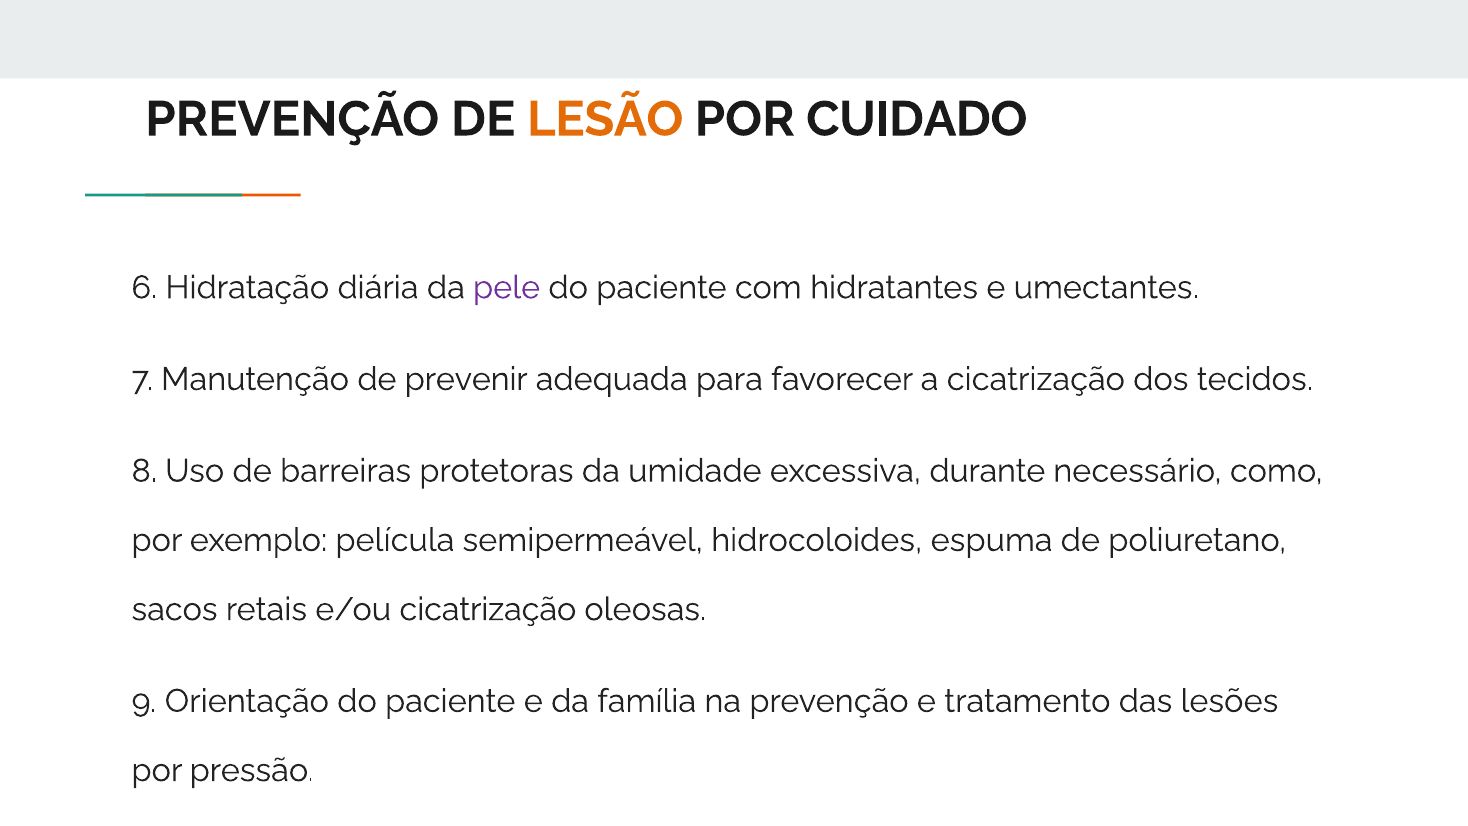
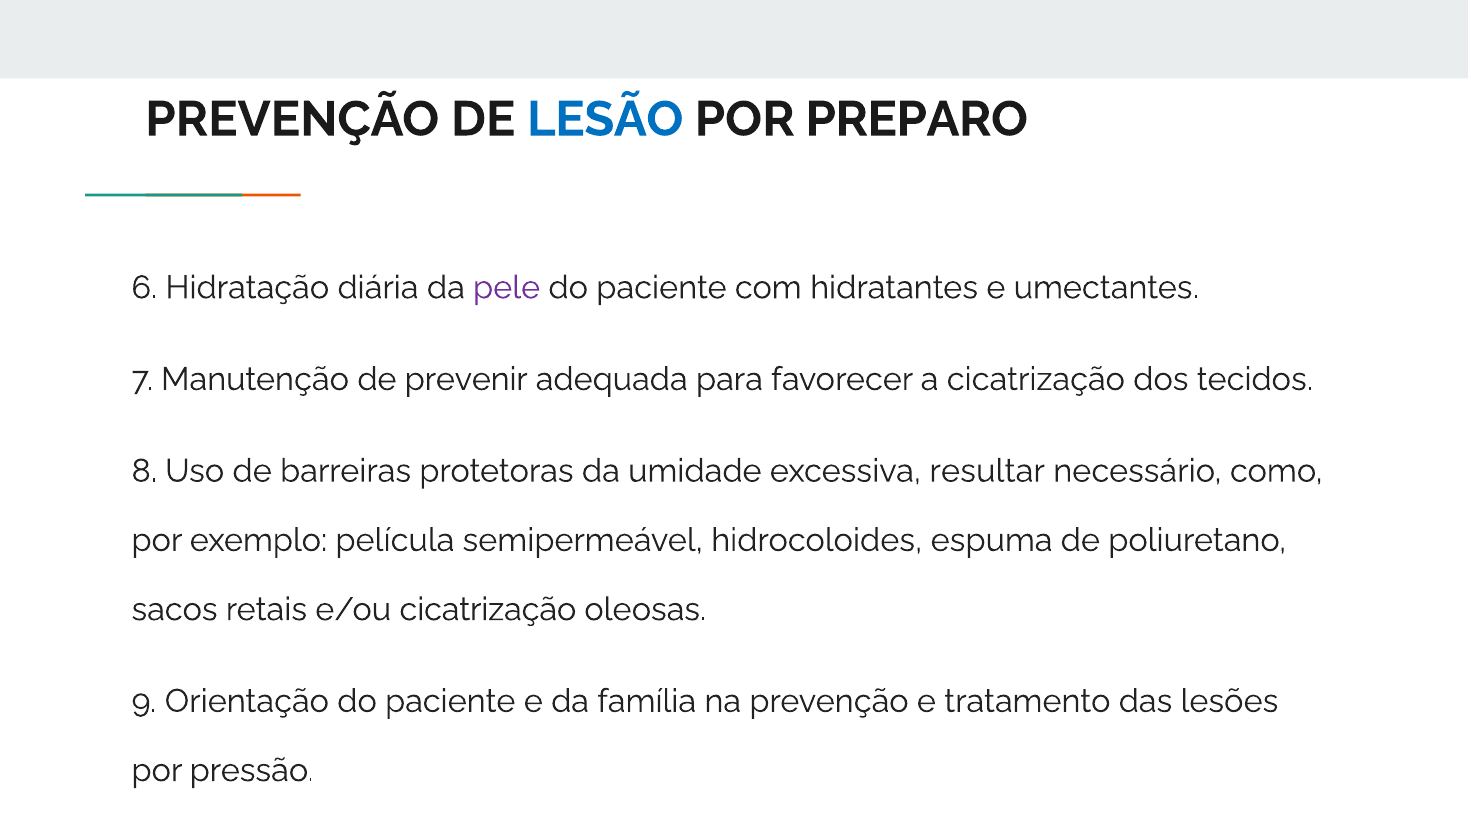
LESÃO colour: orange -> blue (605, 119)
CUIDADO: CUIDADO -> PREPARO (917, 119)
durante: durante -> resultar (987, 471)
